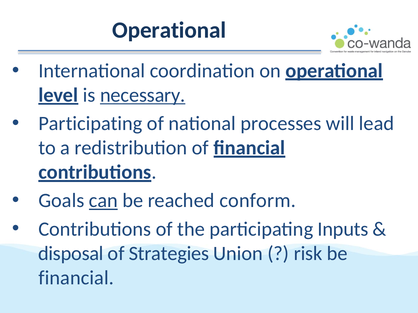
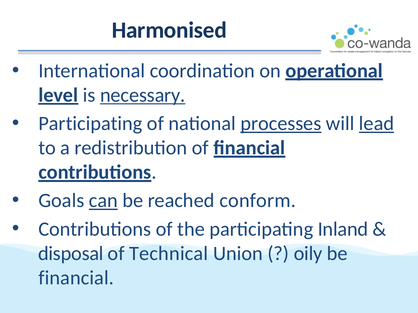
Operational: Operational -> Harmonised (169, 30)
processes underline: none -> present (281, 124)
lead underline: none -> present (377, 124)
Inputs: Inputs -> Inland (343, 229)
Strategies: Strategies -> Technical (169, 254)
risk: risk -> oily (308, 254)
